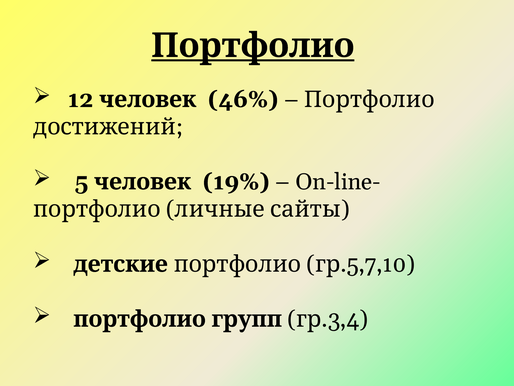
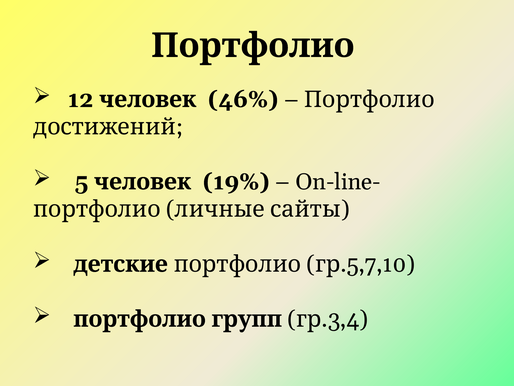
Портфолио underline: present -> none (253, 46)
